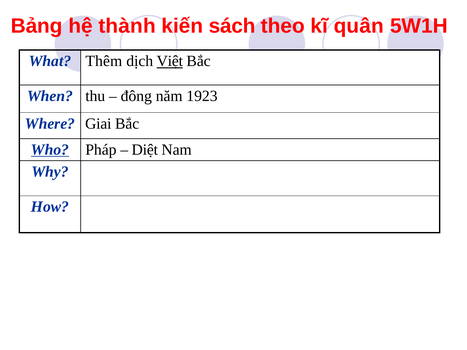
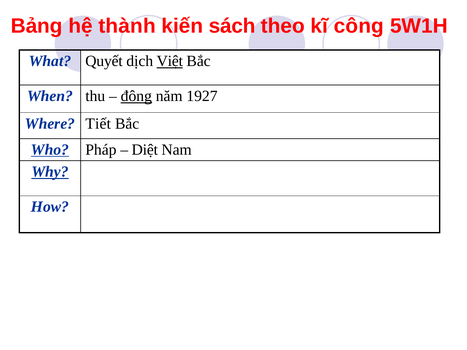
quân: quân -> công (359, 26)
Thêm: Thêm -> Quyết (104, 61)
đông underline: none -> present (136, 96)
1923: 1923 -> 1927 (202, 96)
Giai: Giai -> Tiết (98, 124)
Why underline: none -> present (50, 172)
